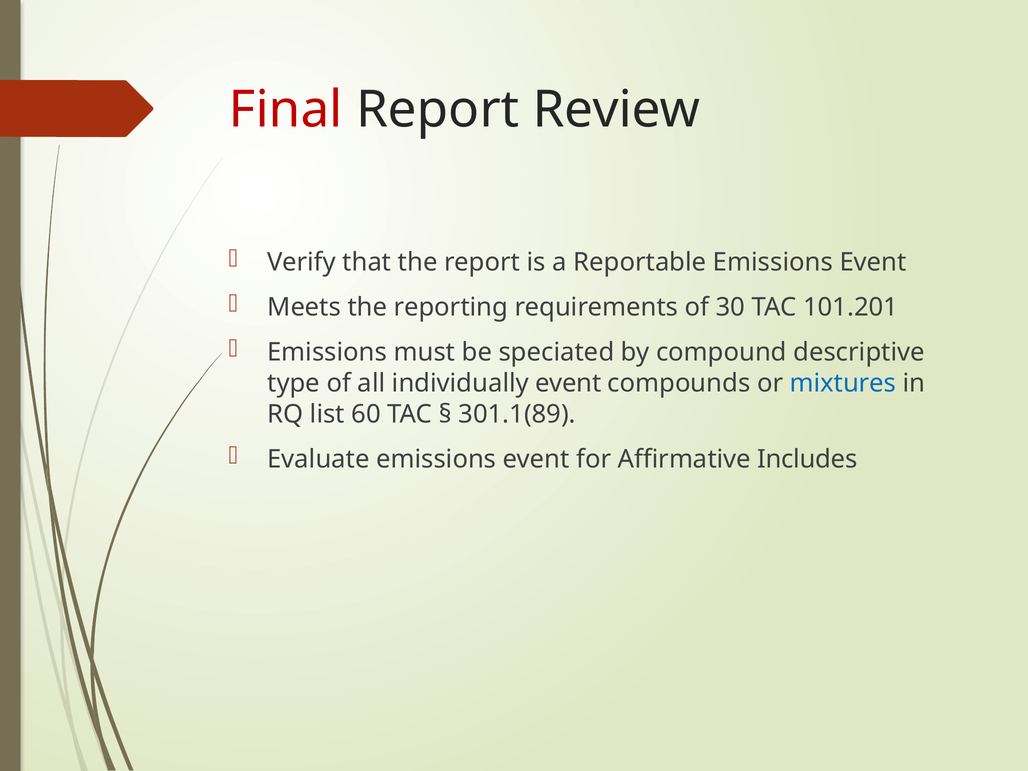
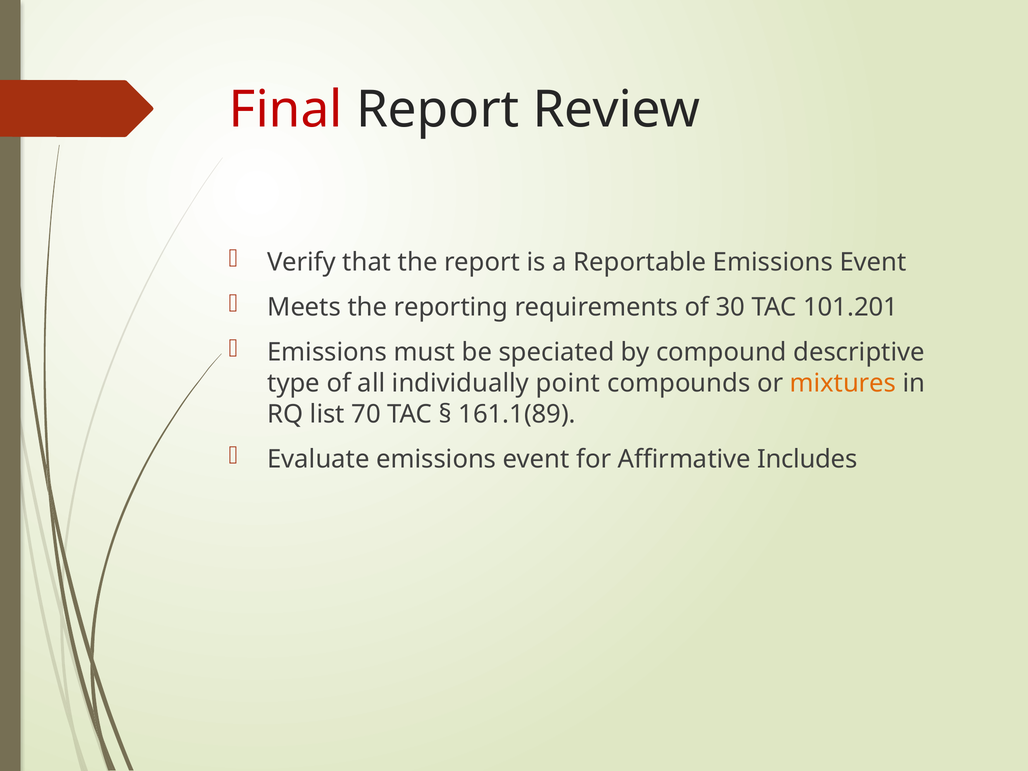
individually event: event -> point (568, 383)
mixtures colour: blue -> orange (843, 383)
60: 60 -> 70 (366, 414)
301.1(89: 301.1(89 -> 161.1(89 (517, 414)
